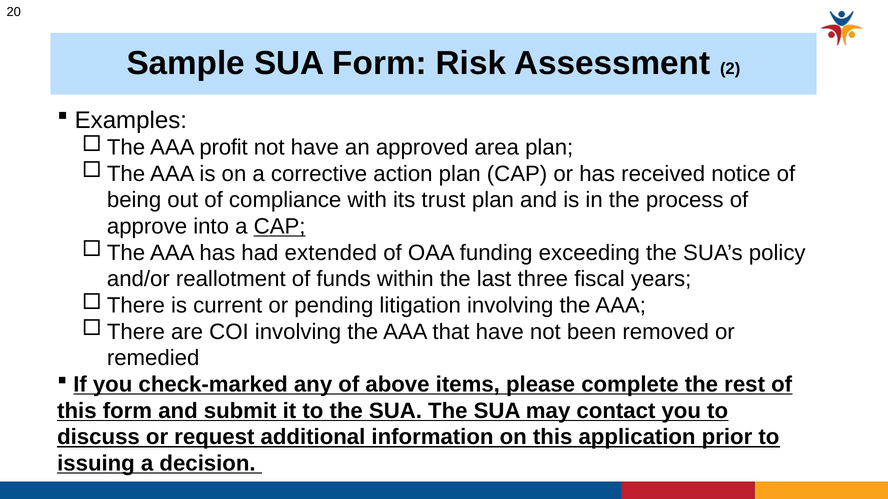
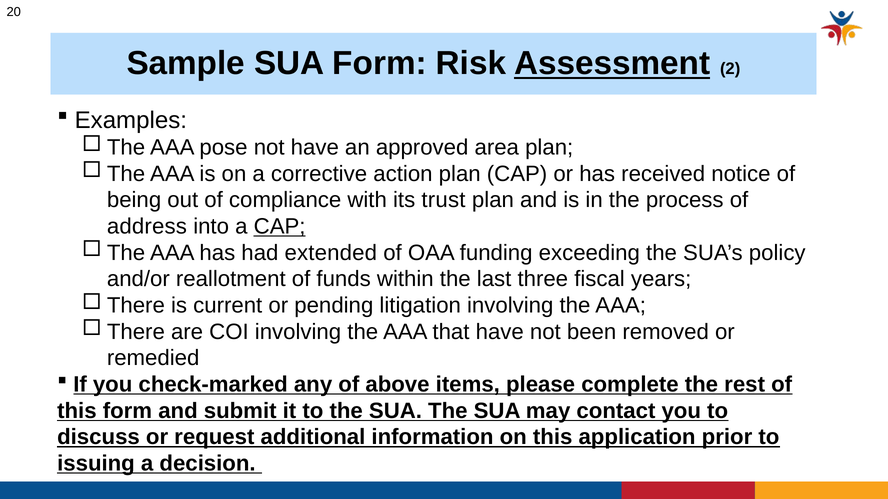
Assessment underline: none -> present (612, 64)
profit: profit -> pose (223, 148)
approve: approve -> address (147, 227)
